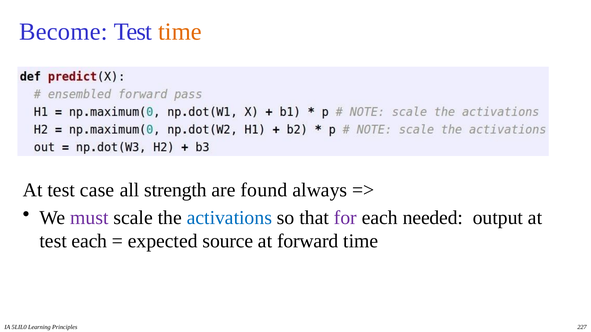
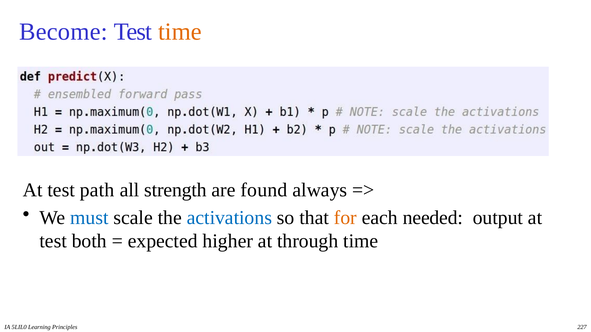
case: case -> path (97, 190)
must colour: purple -> blue (89, 218)
for colour: purple -> orange (345, 218)
test each: each -> both (89, 241)
source: source -> higher (228, 241)
forward: forward -> through (308, 241)
